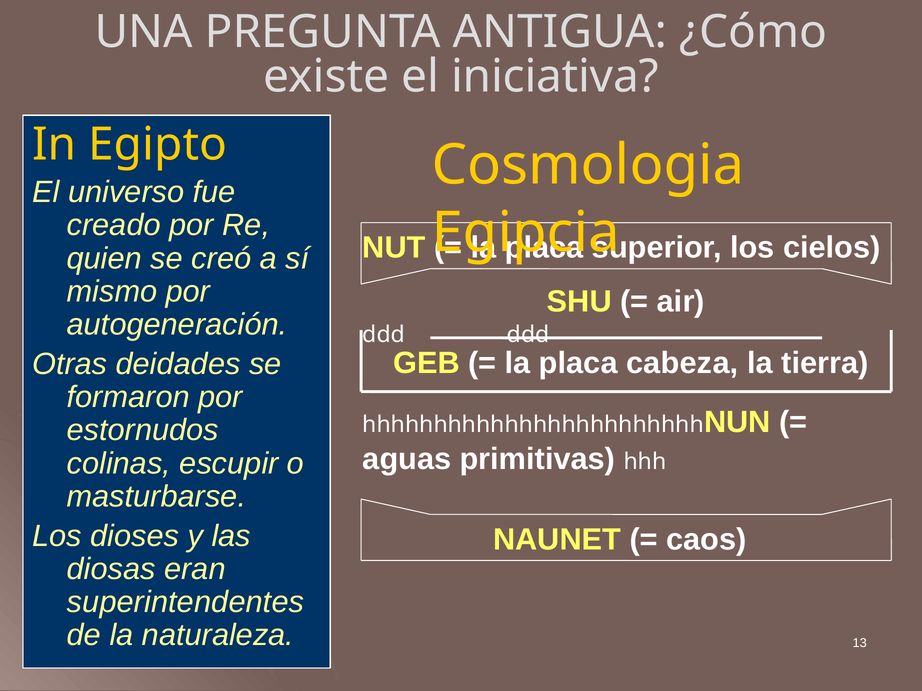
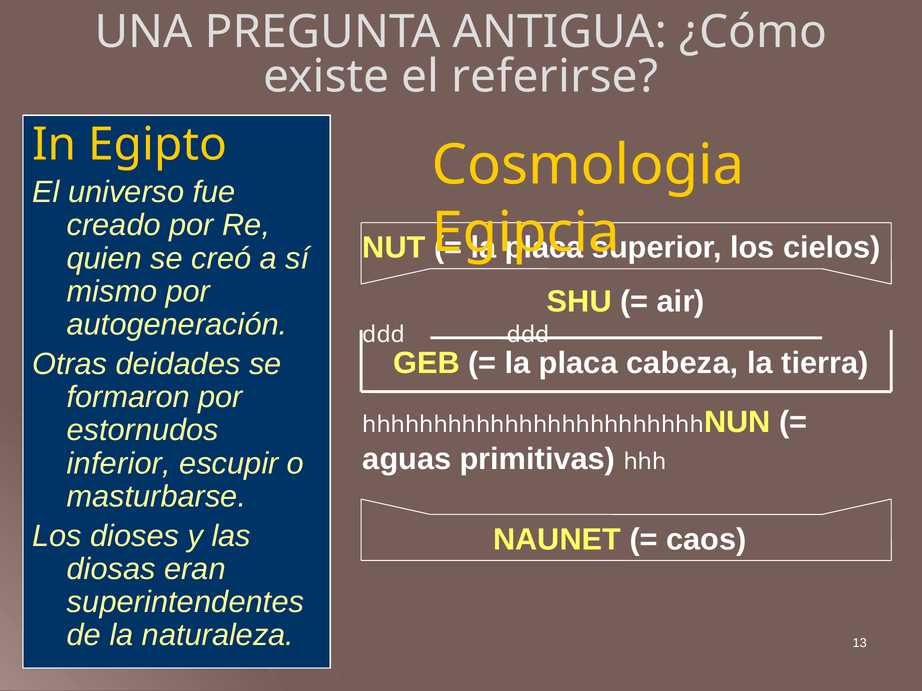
iniciativa: iniciativa -> referirse (555, 76)
colinas: colinas -> inferior (119, 464)
